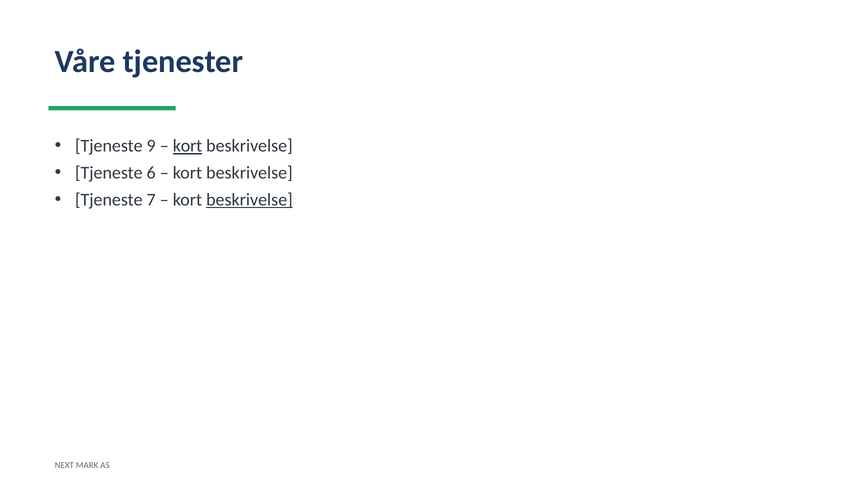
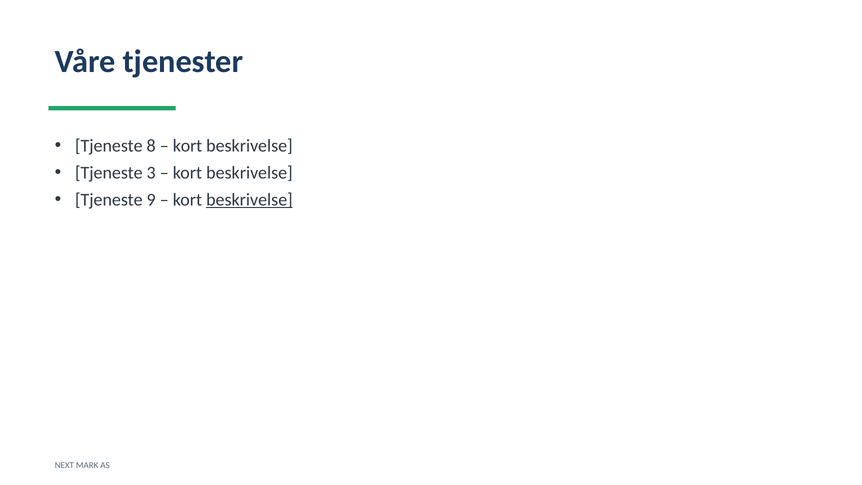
9: 9 -> 8 (151, 146)
kort underline: present -> none (188, 146)
6: 6 -> 3 (151, 173)
7: 7 -> 9 (151, 200)
